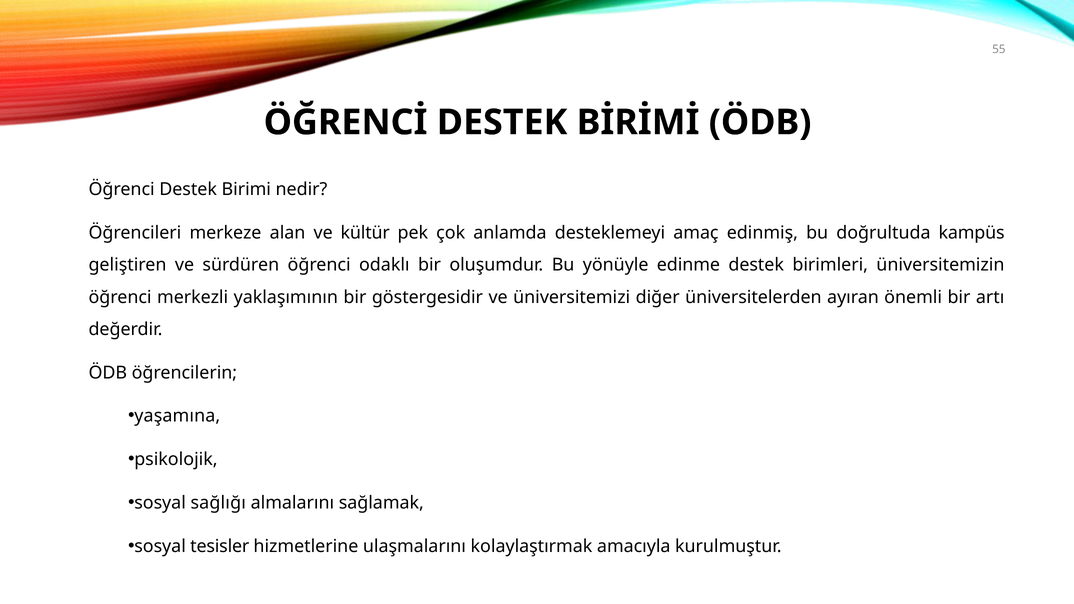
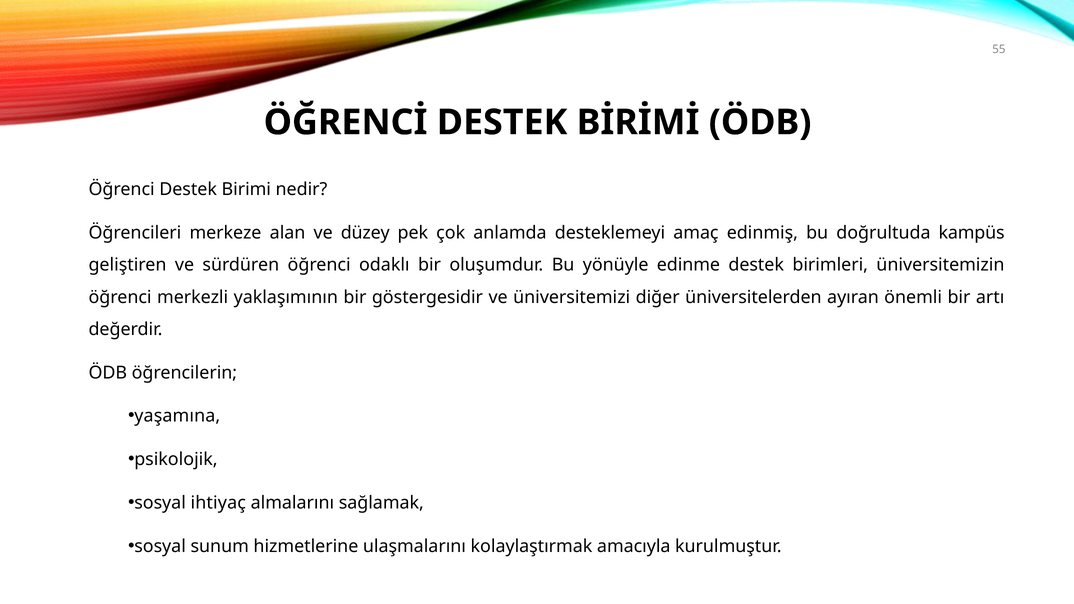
kültür: kültür -> düzey (365, 233)
sağlığı: sağlığı -> ihtiyaç (218, 503)
tesisler: tesisler -> sunum (220, 546)
